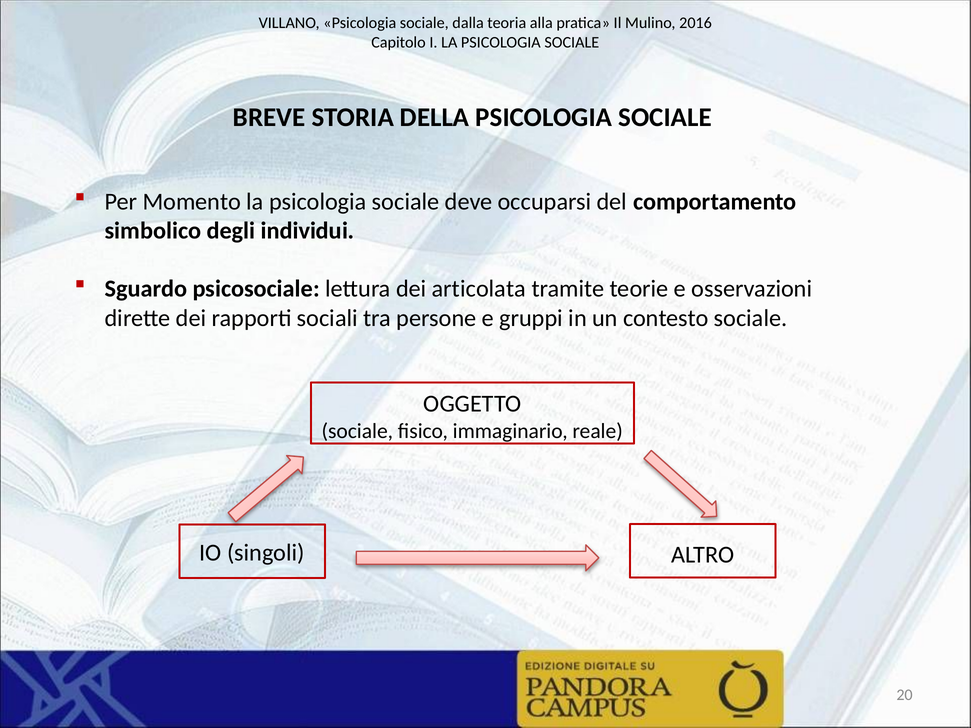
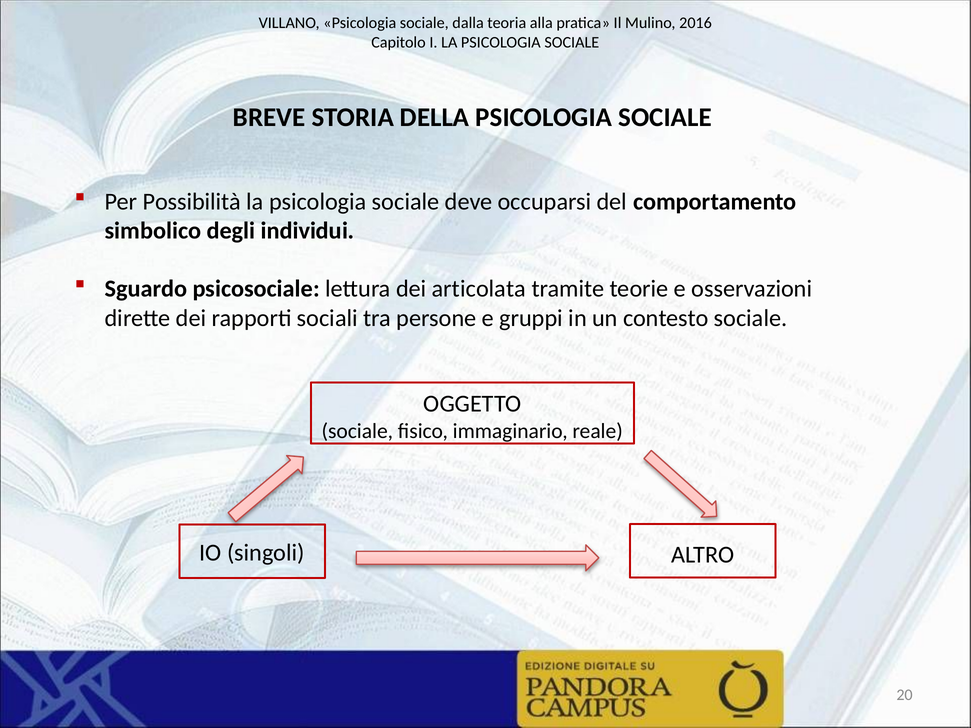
Momento: Momento -> Possibilità (192, 202)
